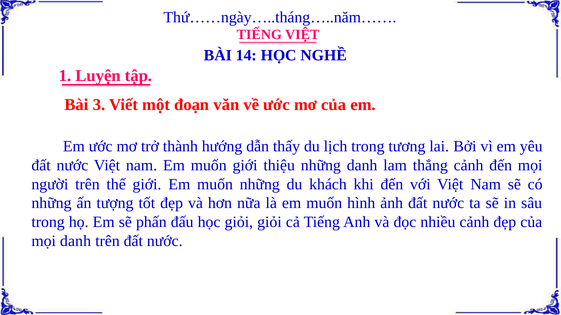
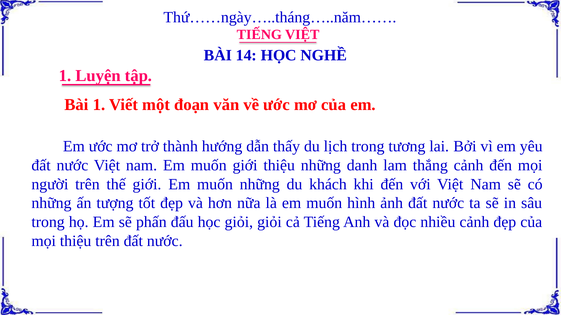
Bài 3: 3 -> 1 (99, 105)
mọi danh: danh -> thiệu (76, 241)
